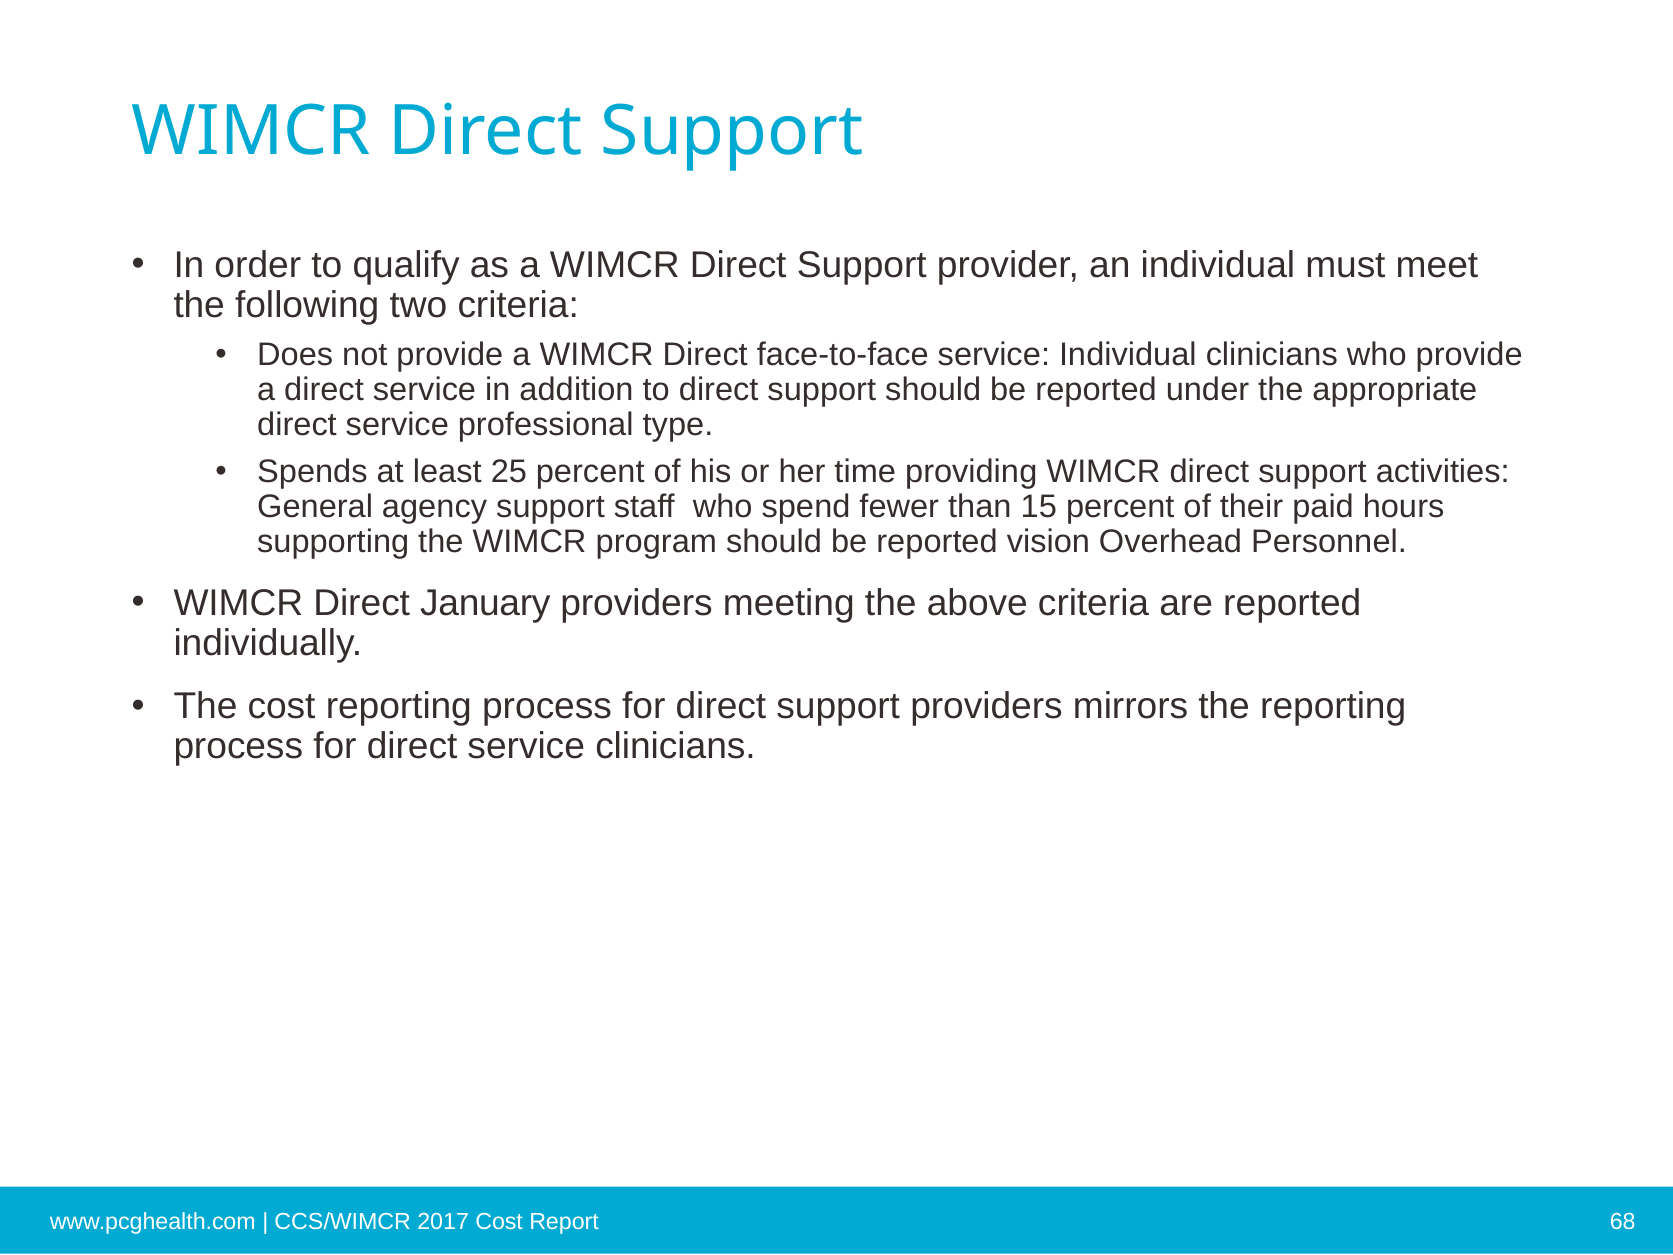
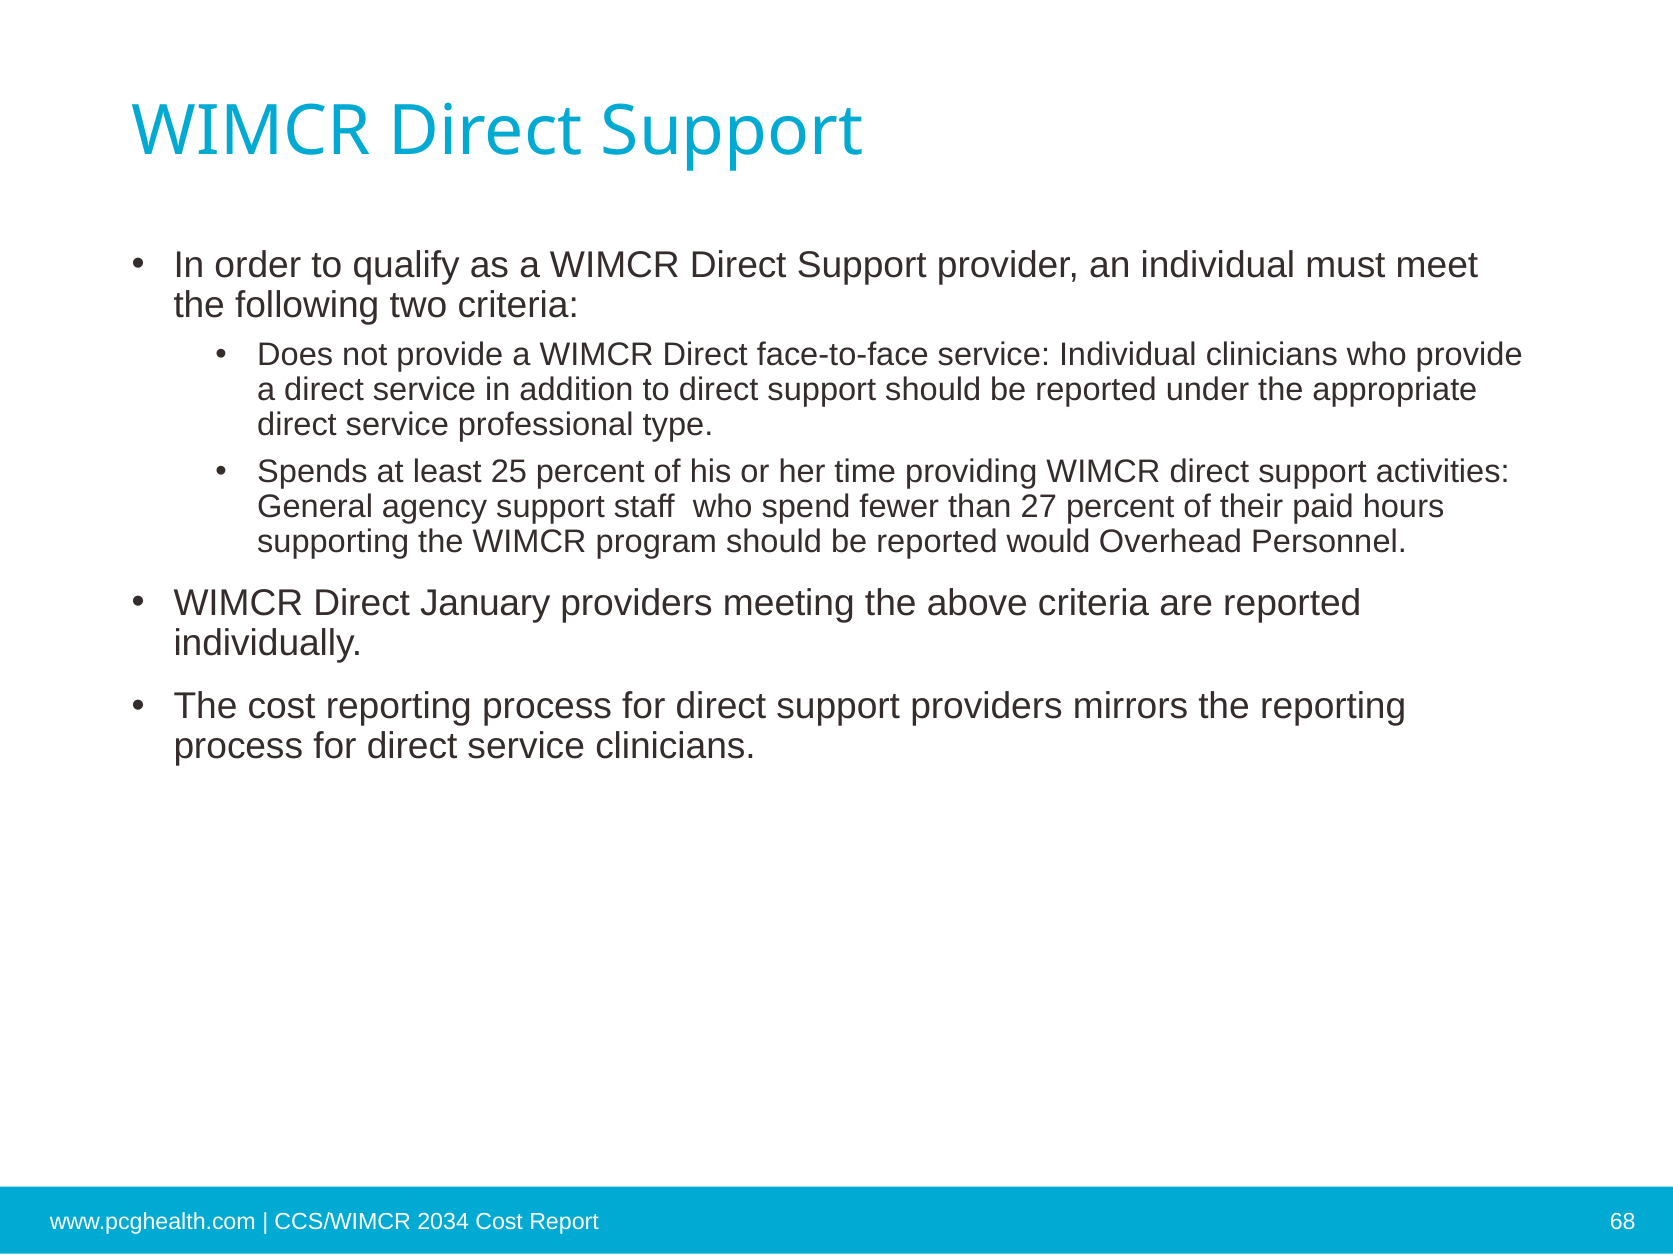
15: 15 -> 27 (1039, 507)
vision: vision -> would (1049, 542)
2017: 2017 -> 2034 (443, 1222)
